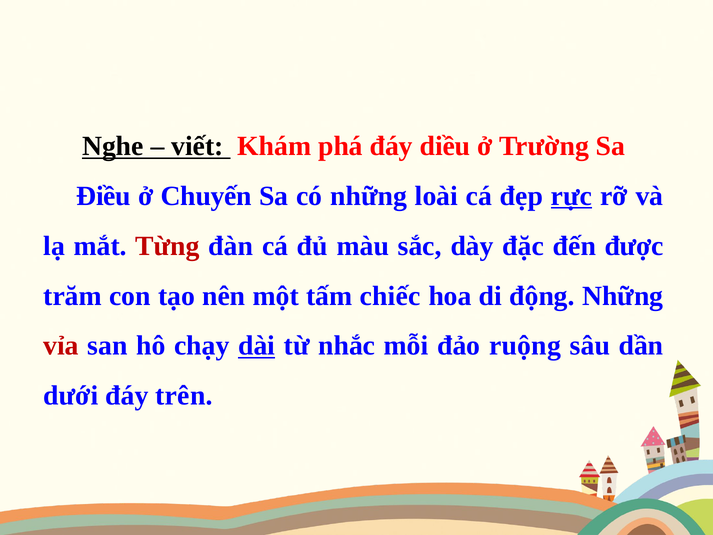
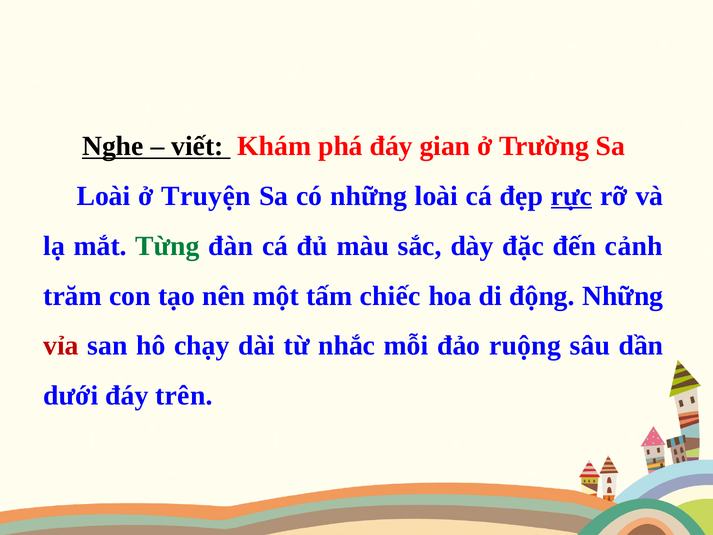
diều: diều -> gian (445, 146)
Điều: Điều -> Loài (103, 196)
Chuyến: Chuyến -> Truyện (206, 196)
Từng colour: red -> green (167, 246)
được: được -> cảnh (634, 246)
dài underline: present -> none (257, 346)
